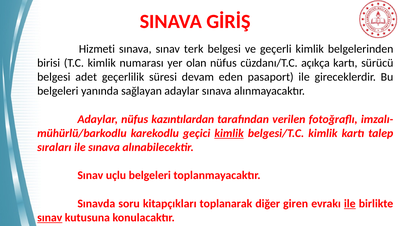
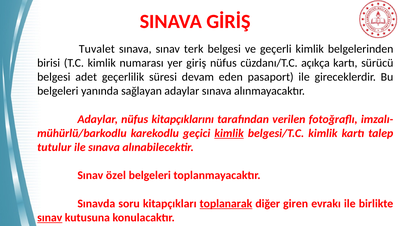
Hizmeti: Hizmeti -> Tuvalet (97, 49)
olan: olan -> giriş (196, 63)
kazıntılardan: kazıntılardan -> kitapçıklarını (183, 119)
sıraları: sıraları -> tutulur (54, 147)
uçlu: uçlu -> özel (116, 176)
toplanarak underline: none -> present (226, 204)
ile underline: present -> none (350, 204)
